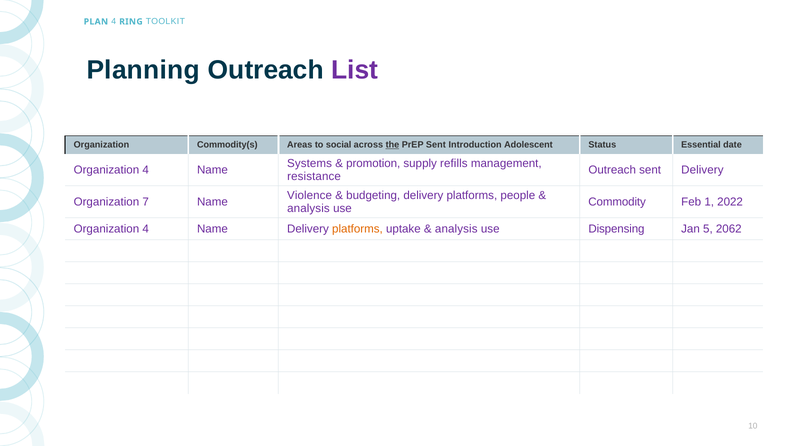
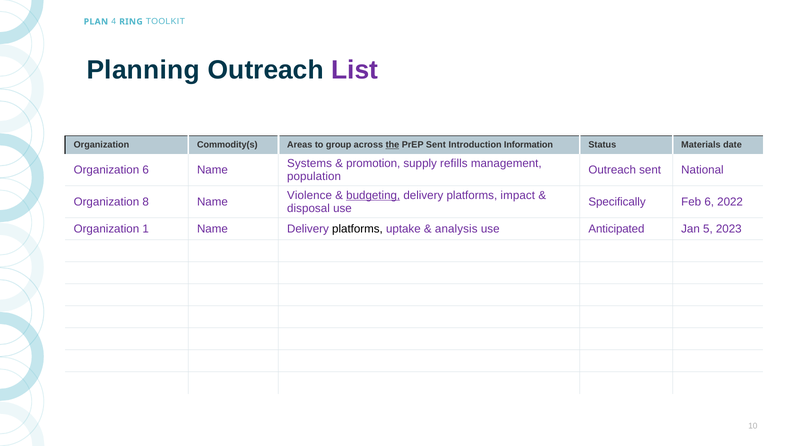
social: social -> group (339, 145)
Adolescent: Adolescent -> Information (528, 145)
Essential: Essential -> Materials (701, 145)
4: 4 -> 6 (146, 170)
sent Delivery: Delivery -> National (702, 170)
resistance: resistance -> population (314, 176)
budgeting underline: none -> present (373, 195)
people: people -> impact (518, 195)
7: 7 -> 8 (146, 202)
Commodity: Commodity -> Specifically (617, 202)
Feb 1: 1 -> 6 (709, 202)
analysis: analysis -> disposal (308, 208)
4: 4 -> 1 (146, 229)
platforms colour: orange -> black (357, 229)
Dispensing: Dispensing -> Anticipated (616, 229)
2062: 2062 -> 2023 (729, 229)
